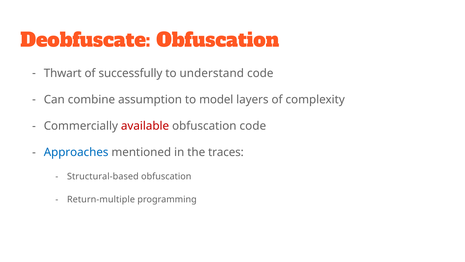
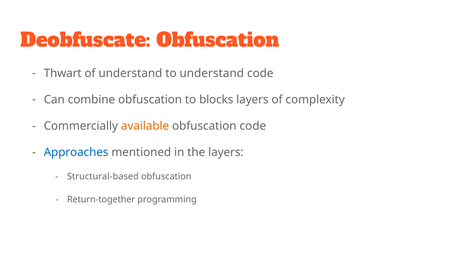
of successfully: successfully -> understand (130, 73)
combine assumption: assumption -> obfuscation (150, 99)
model: model -> blocks (216, 99)
available colour: red -> orange (145, 126)
the traces: traces -> layers (226, 152)
Return-multiple: Return-multiple -> Return-together (101, 199)
